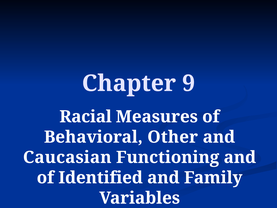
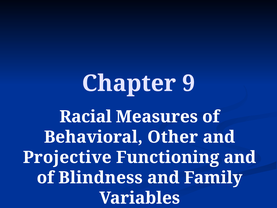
Caucasian: Caucasian -> Projective (67, 157)
Identified: Identified -> Blindness (100, 178)
